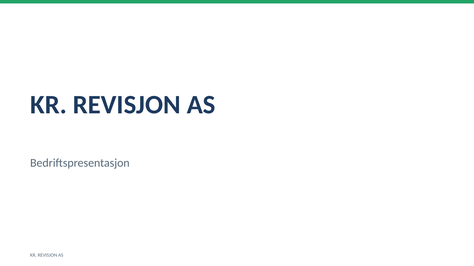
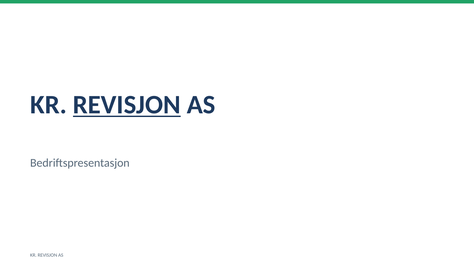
REVISJON underline: none -> present (127, 105)
